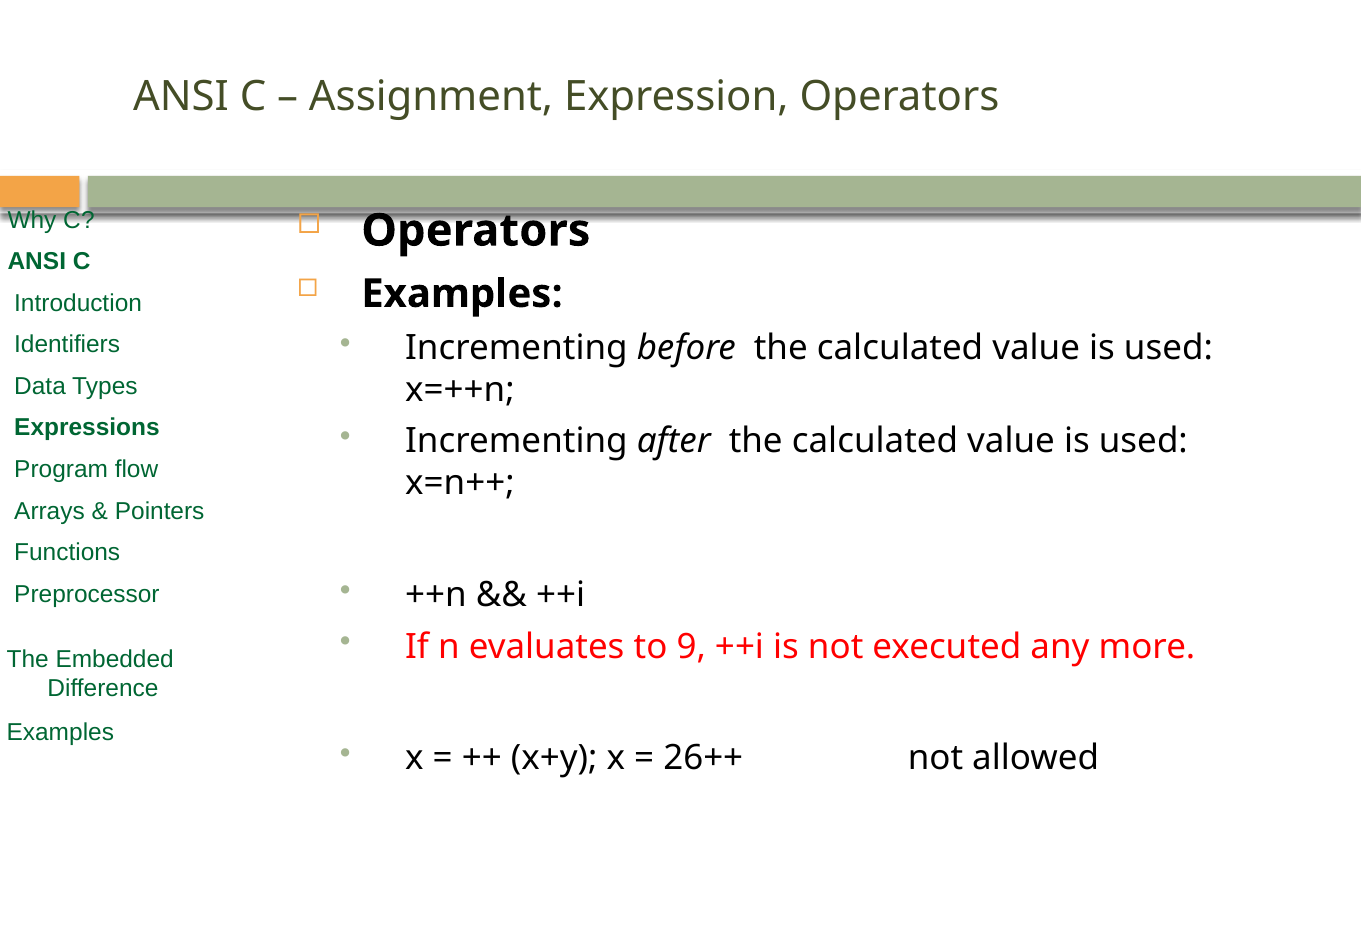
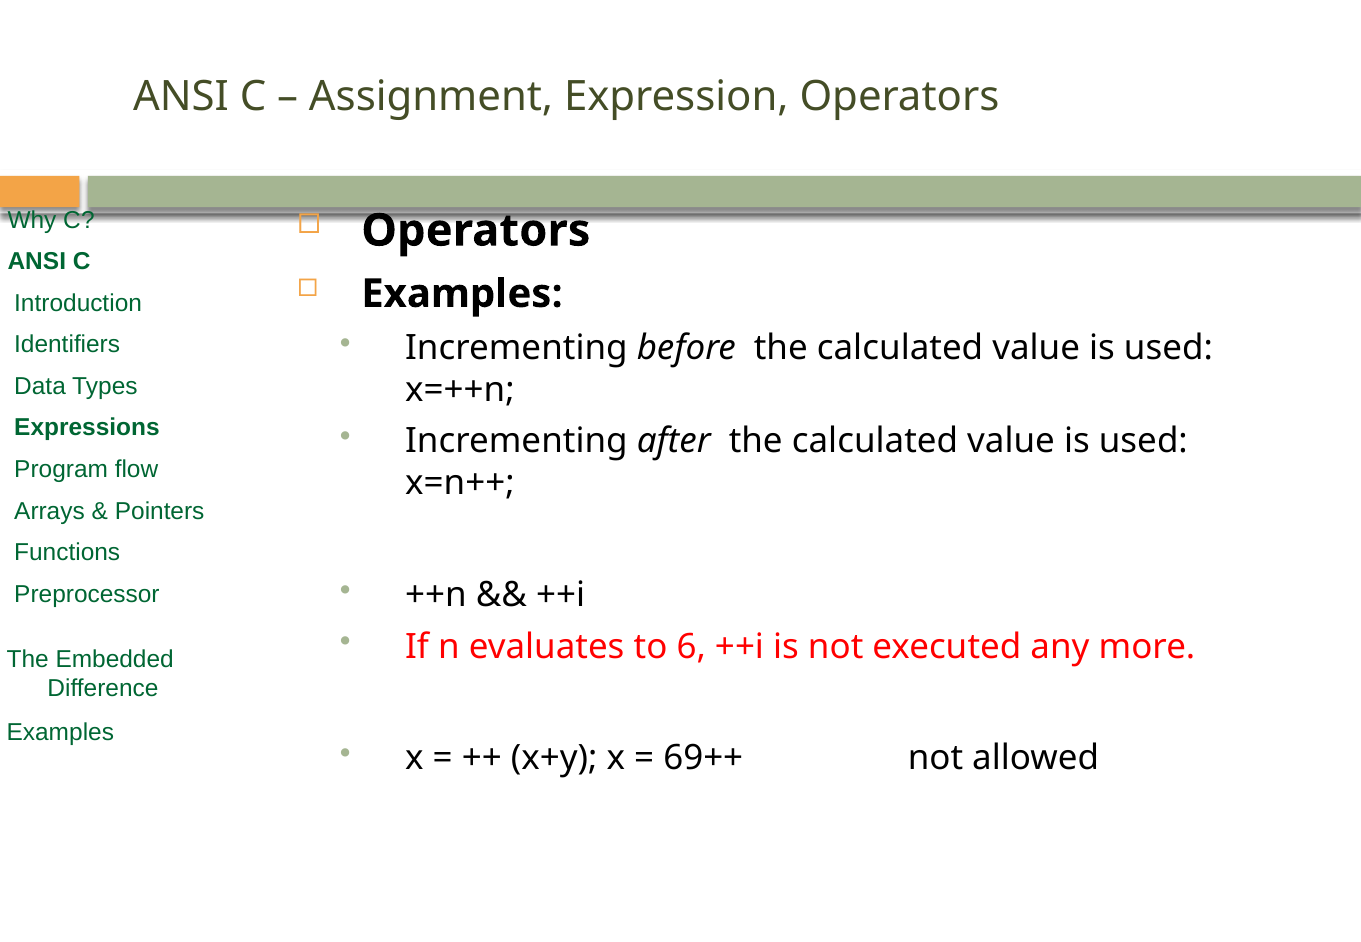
9: 9 -> 6 (691, 647)
26++: 26++ -> 69++ (703, 759)
